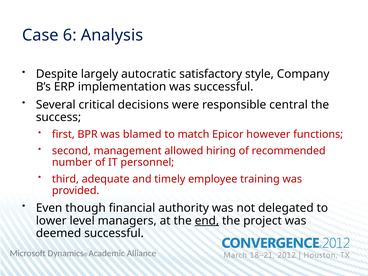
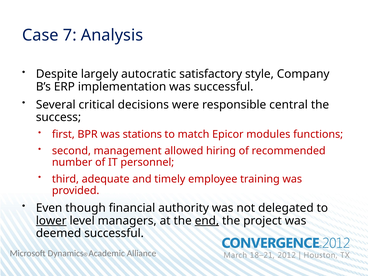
6: 6 -> 7 (70, 35)
blamed: blamed -> stations (142, 134)
however: however -> modules (268, 134)
lower underline: none -> present (51, 221)
